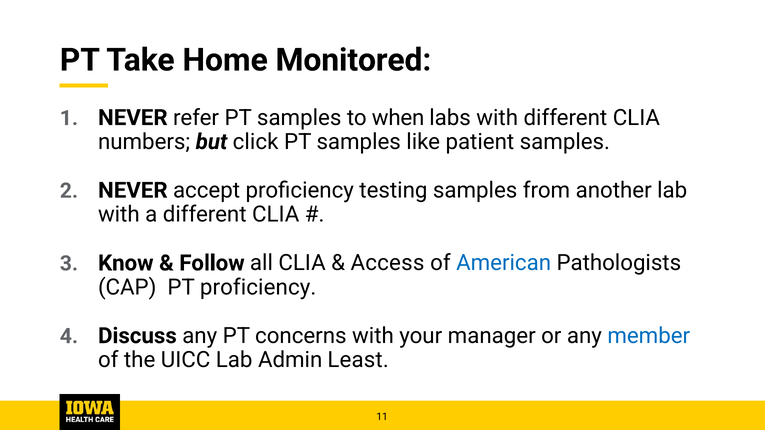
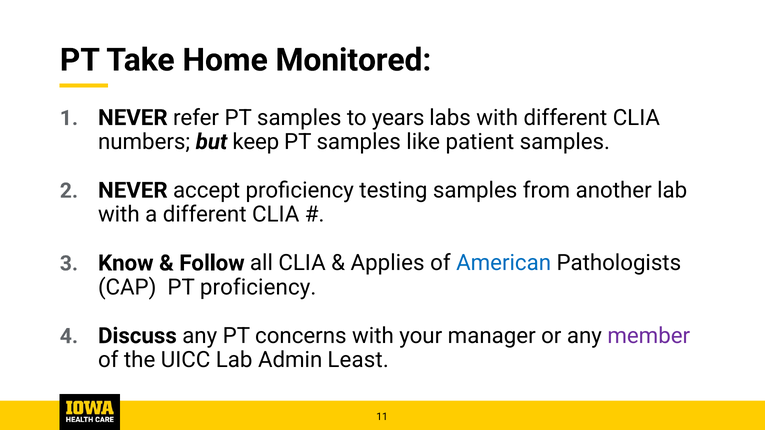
when: when -> years (398, 118)
click: click -> keep (256, 142)
Access: Access -> Applies (388, 263)
member colour: blue -> purple (649, 336)
